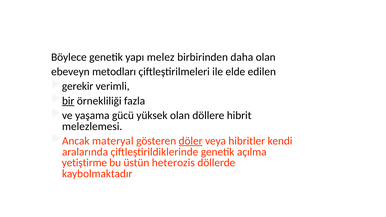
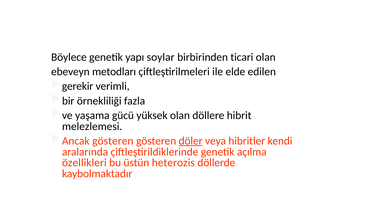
melez: melez -> soylar (161, 57)
daha: daha -> ticari (242, 57)
bir underline: present -> none (68, 101)
Ancak materyal: materyal -> gösteren (113, 141)
yetiştirme: yetiştirme -> özellikleri (84, 163)
